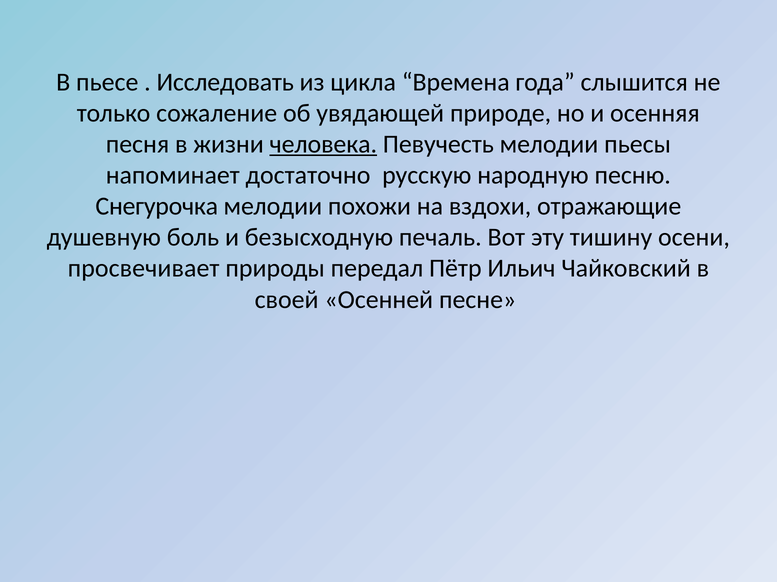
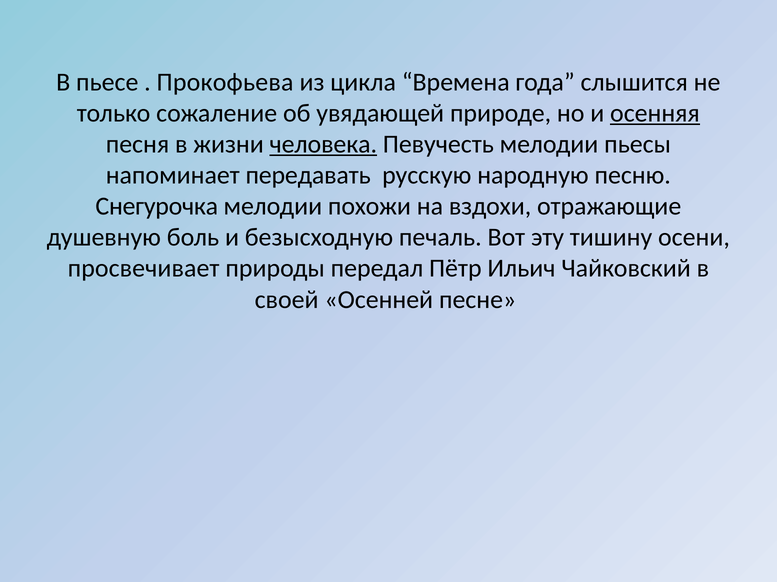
Исследовать: Исследовать -> Прокофьева (225, 82)
осенняя underline: none -> present (655, 113)
достаточно: достаточно -> передавать (308, 176)
